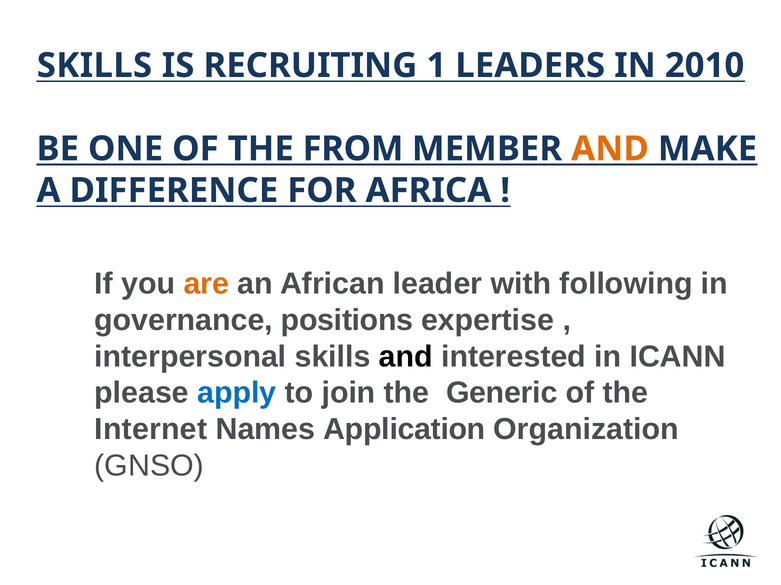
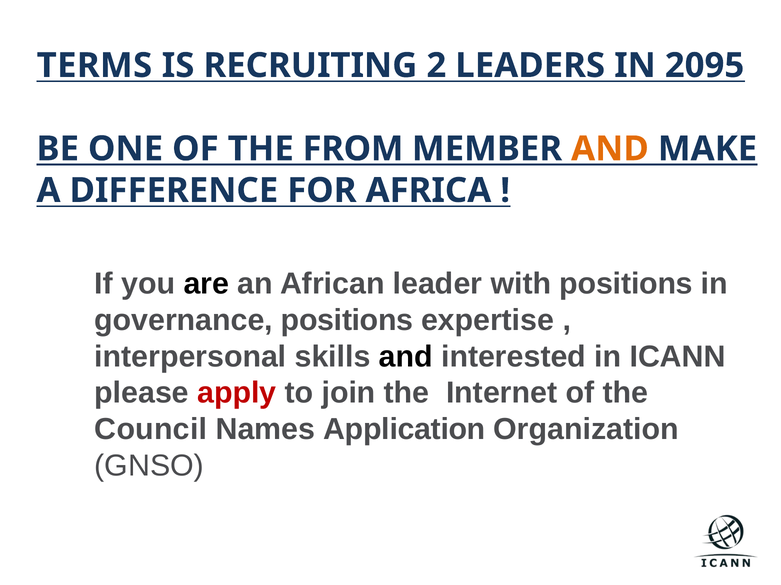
SKILLS: SKILLS -> TERMS (94, 66)
1: 1 -> 2 (436, 66)
2010: 2010 -> 2095 (705, 66)
are colour: orange -> black (206, 284)
with following: following -> positions (626, 284)
apply colour: blue -> red (237, 393)
Generic: Generic -> Internet (502, 393)
Internet: Internet -> Council (151, 430)
